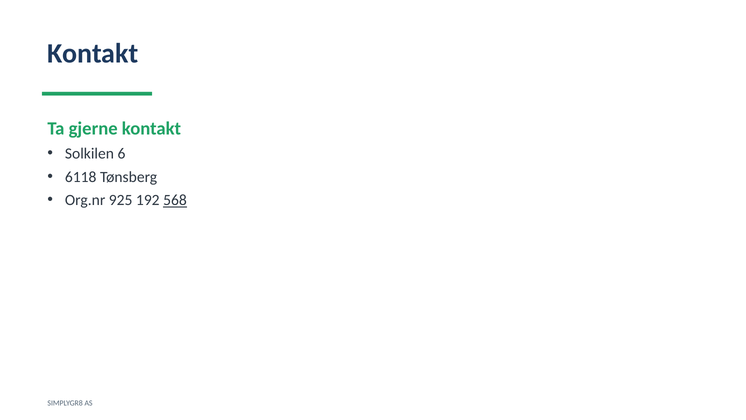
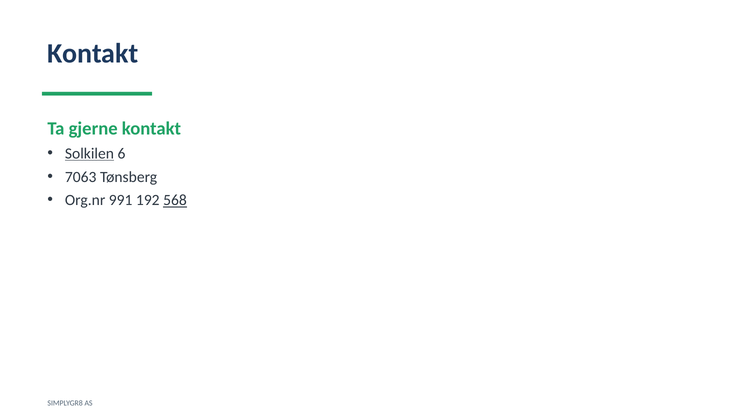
Solkilen underline: none -> present (89, 153)
6118: 6118 -> 7063 (81, 177)
925: 925 -> 991 (121, 200)
